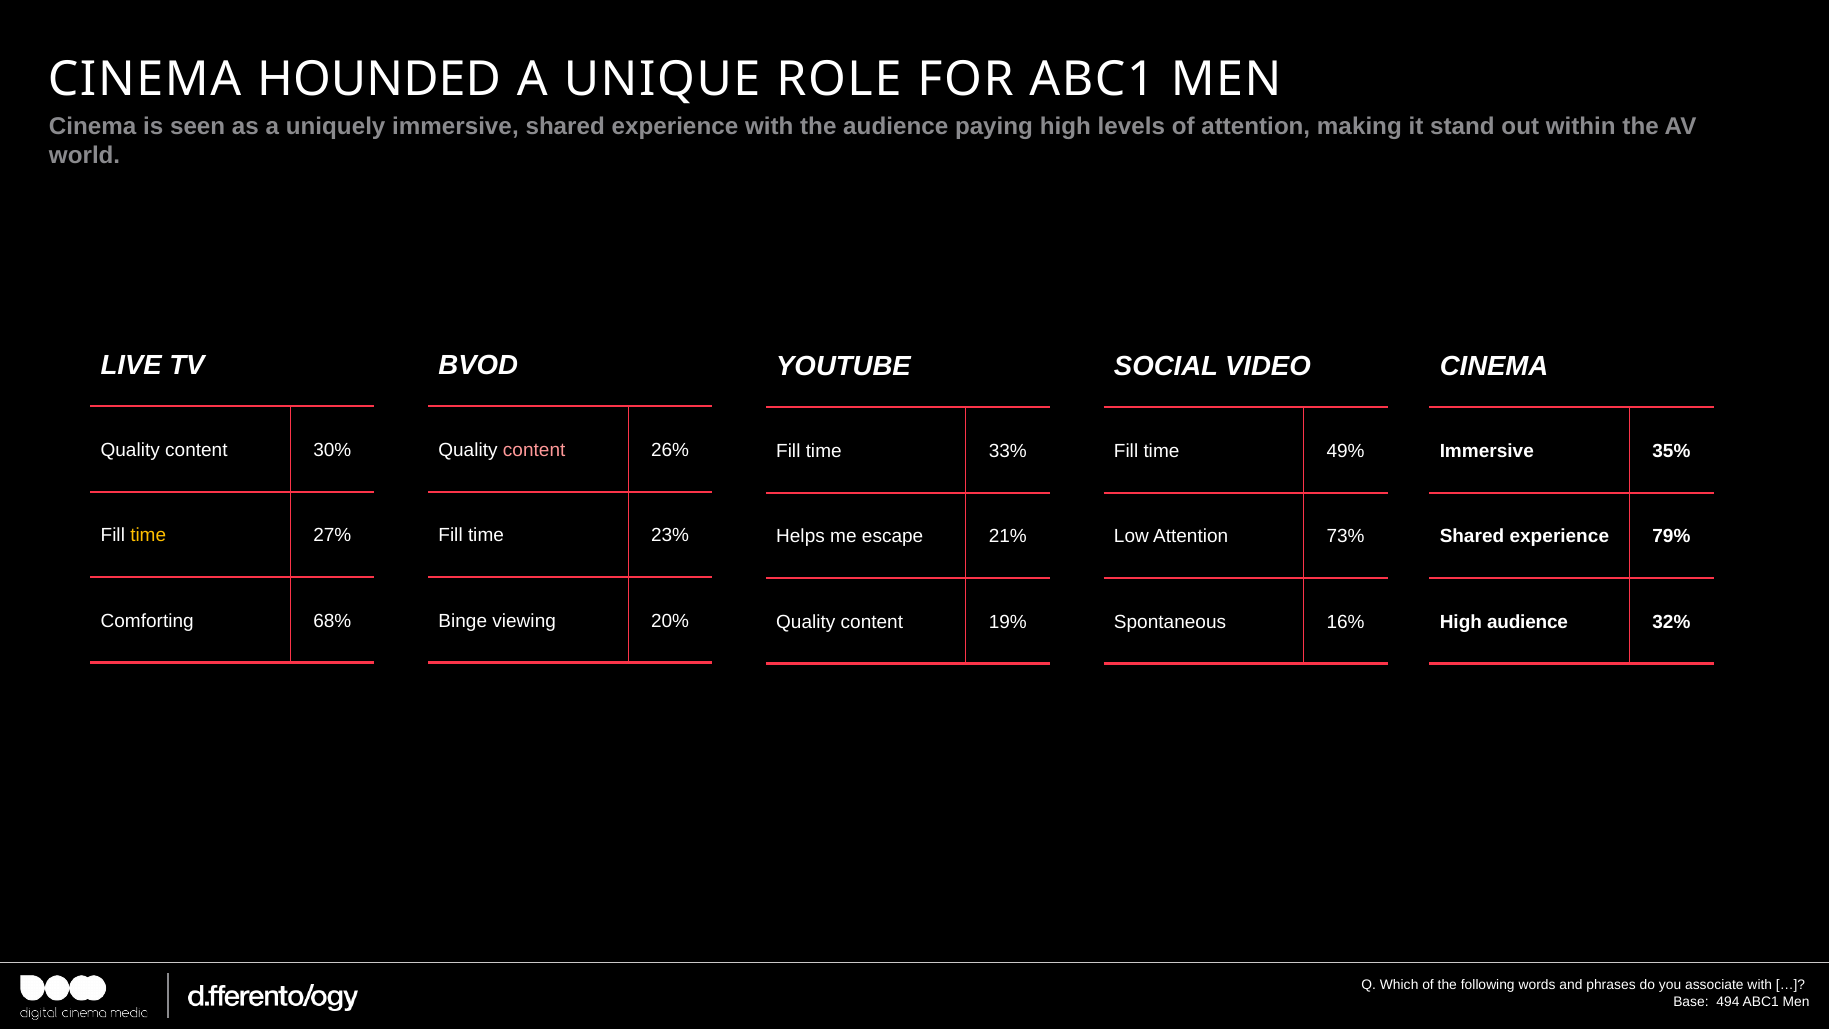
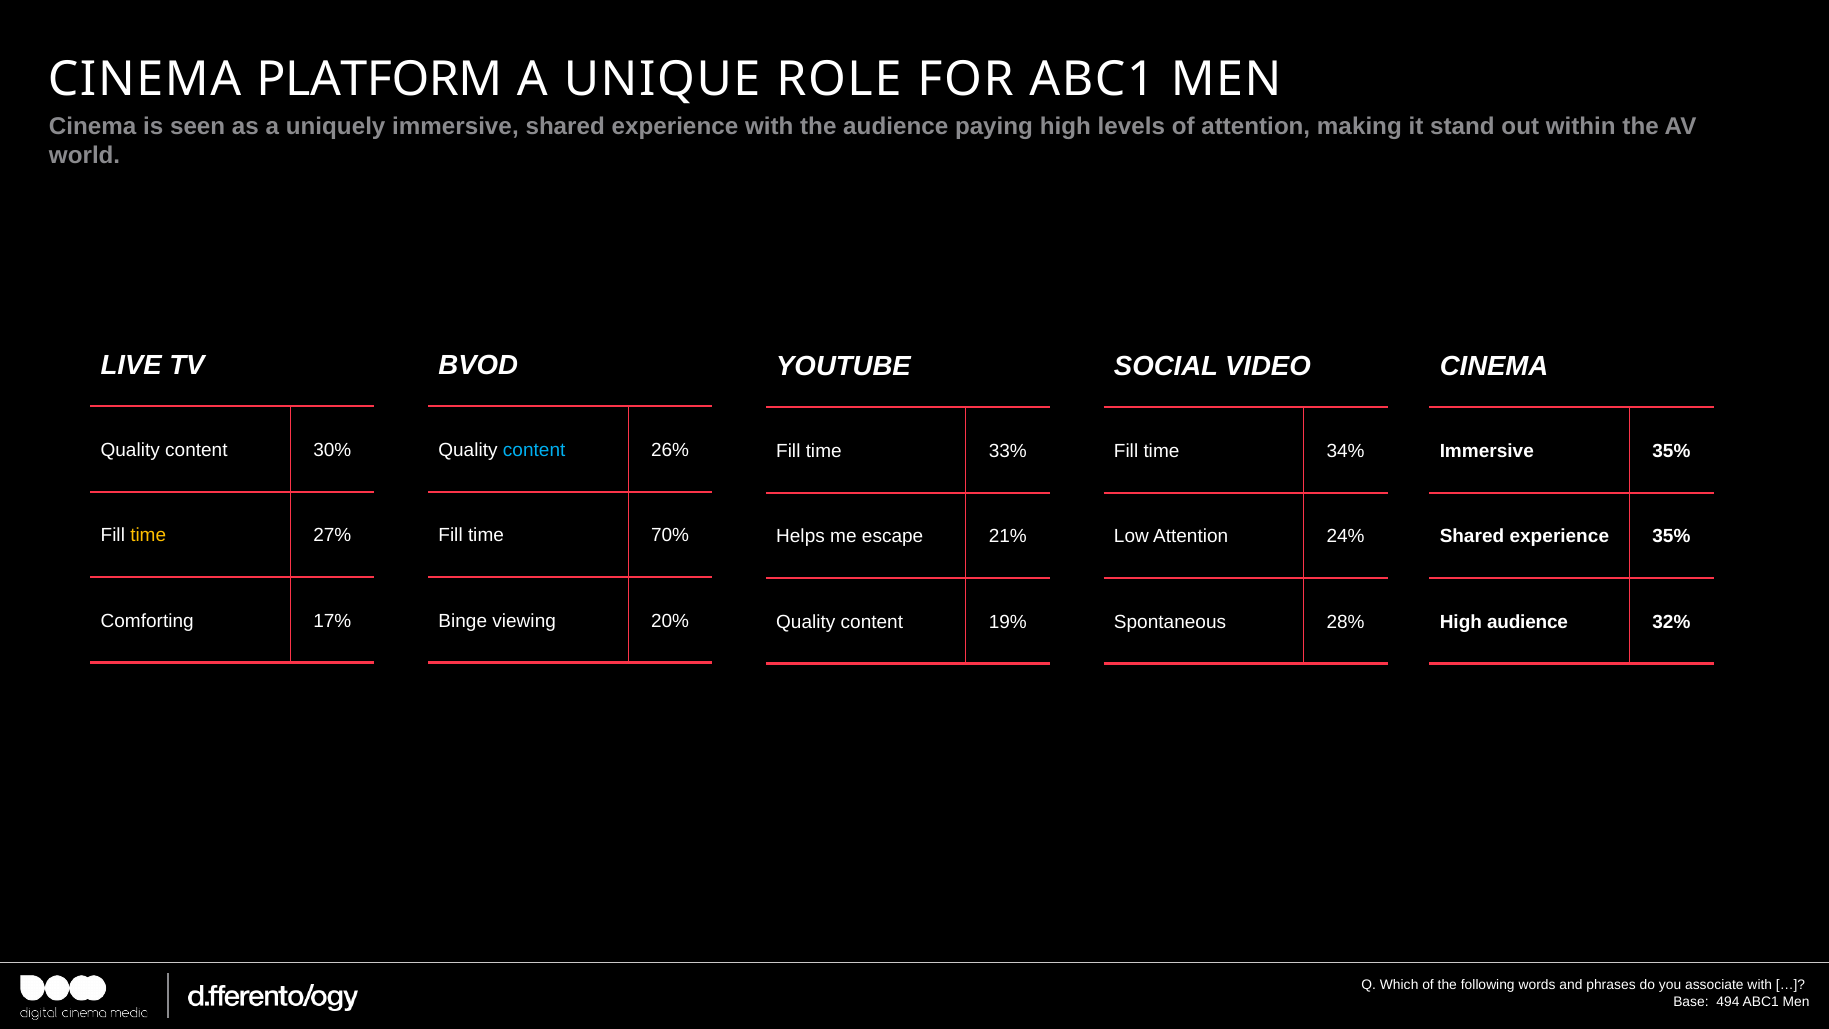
HOUNDED: HOUNDED -> PLATFORM (379, 79)
content colour: pink -> light blue (534, 450)
49%: 49% -> 34% (1346, 451)
23%: 23% -> 70% (670, 535)
73%: 73% -> 24% (1346, 536)
experience 79%: 79% -> 35% (1671, 536)
68%: 68% -> 17% (332, 621)
16%: 16% -> 28% (1346, 622)
